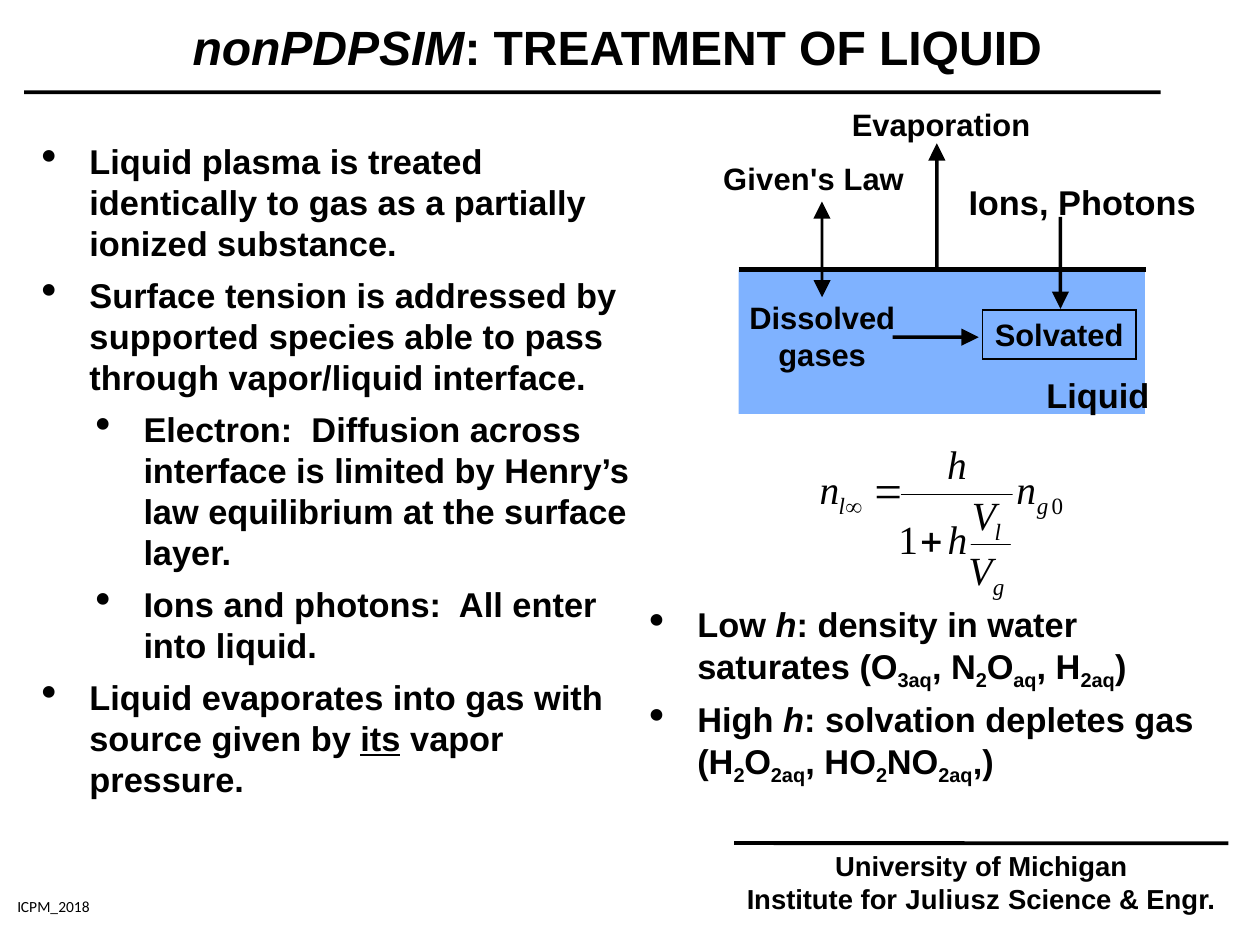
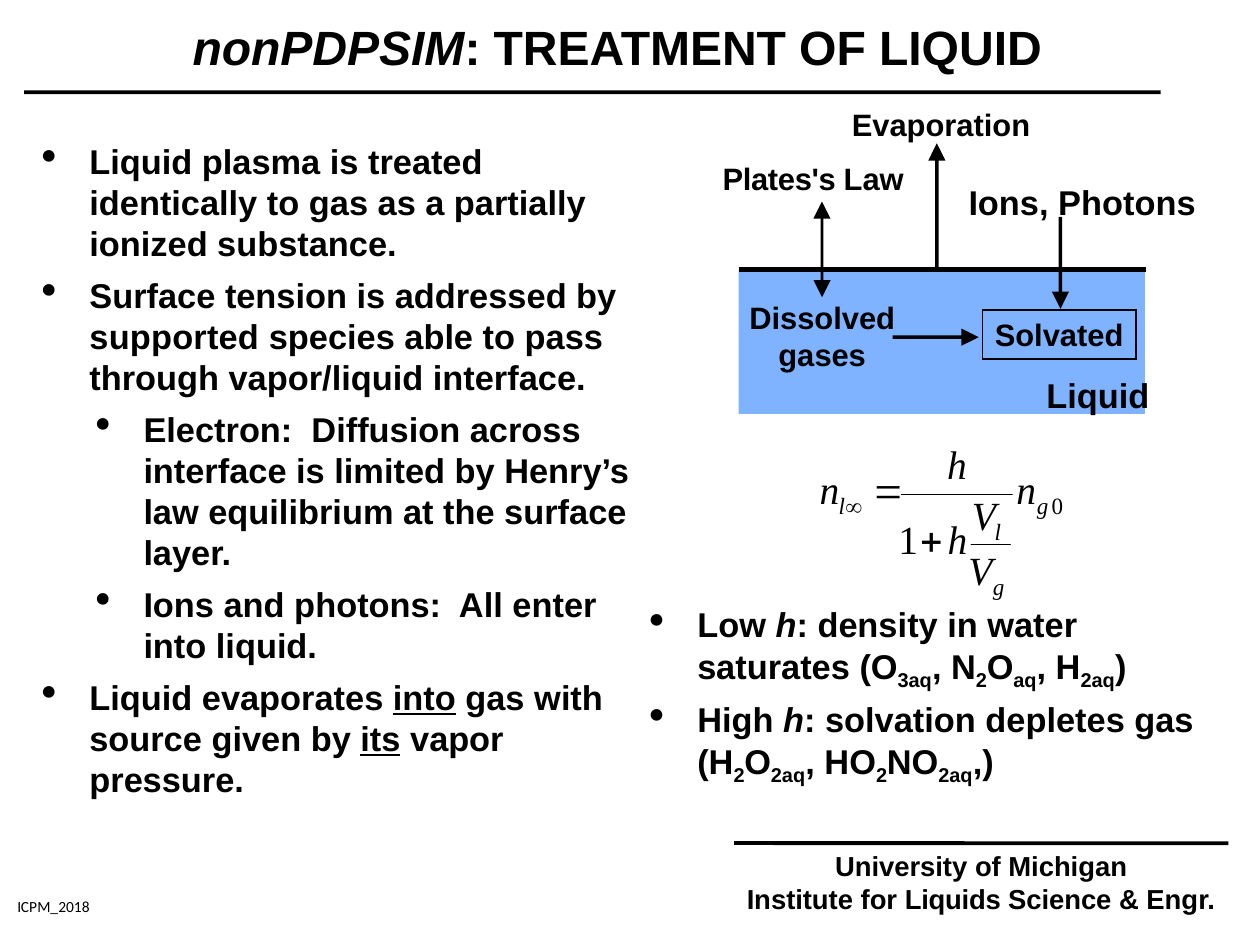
Given's: Given's -> Plates's (779, 181)
into underline: none -> present (424, 699)
Juliusz: Juliusz -> Liquids (953, 901)
